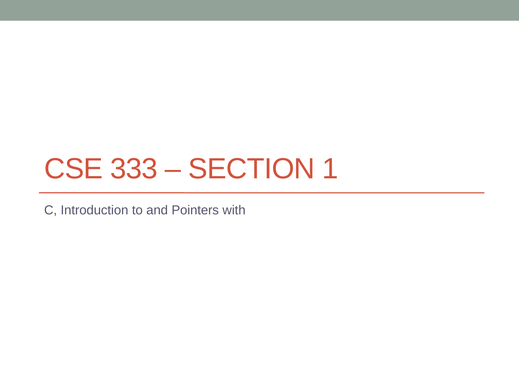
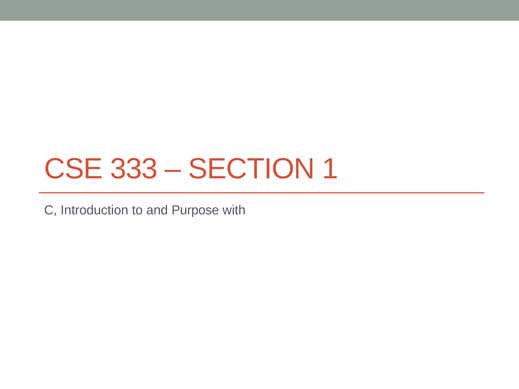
Pointers: Pointers -> Purpose (195, 210)
